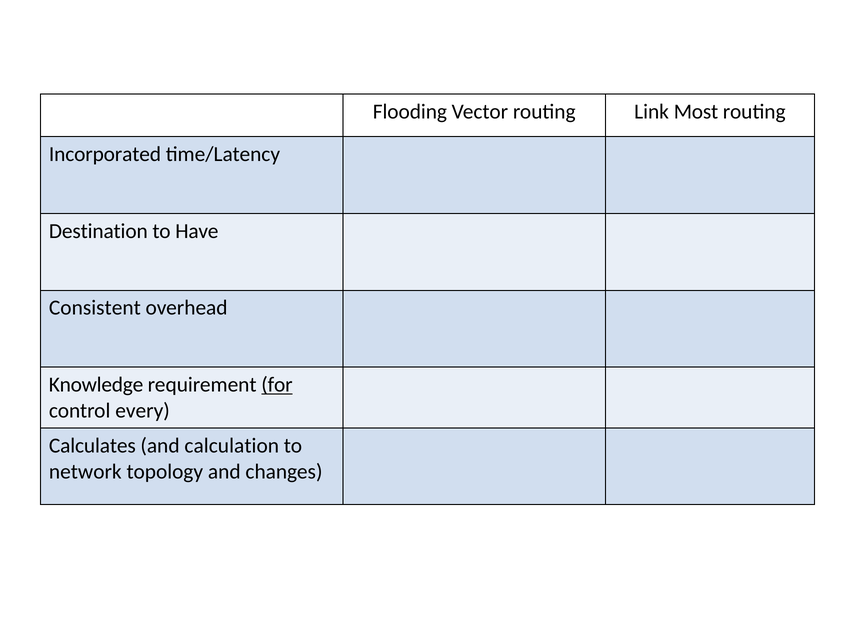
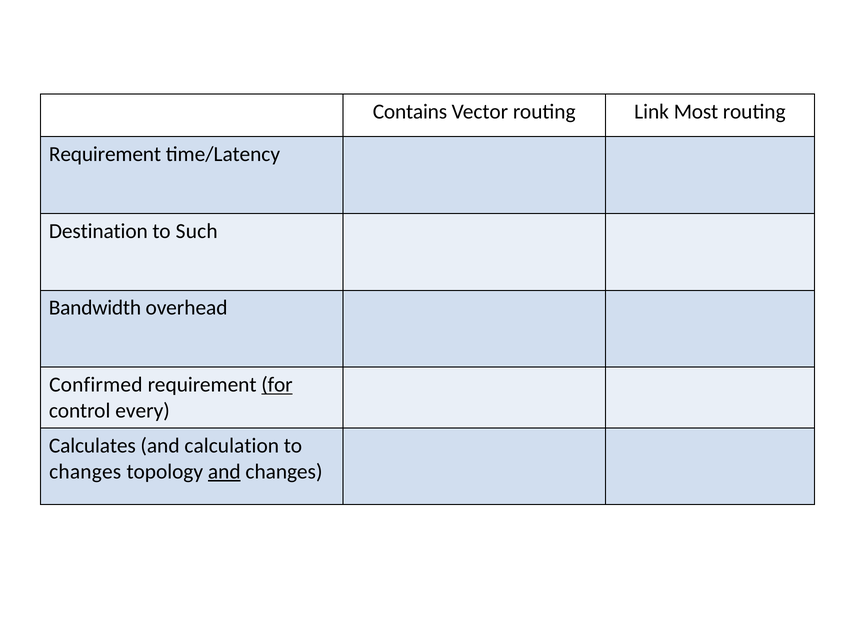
Flooding: Flooding -> Contains (410, 112)
Incorporated: Incorporated -> Requirement (105, 154)
Have: Have -> Such (197, 231)
Consistent: Consistent -> Bandwidth (95, 308)
Knowledge: Knowledge -> Confirmed (96, 385)
network: network -> changes (85, 472)
and underline: none -> present (224, 472)
